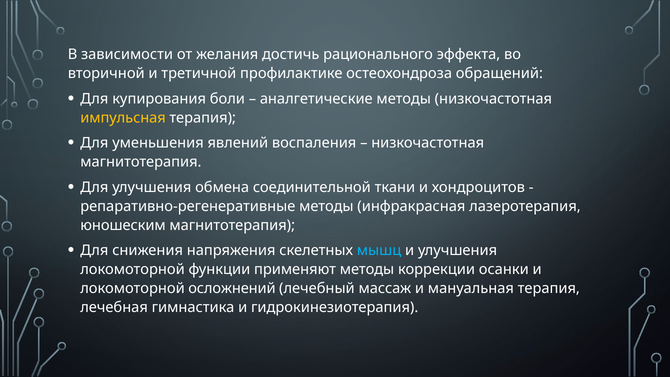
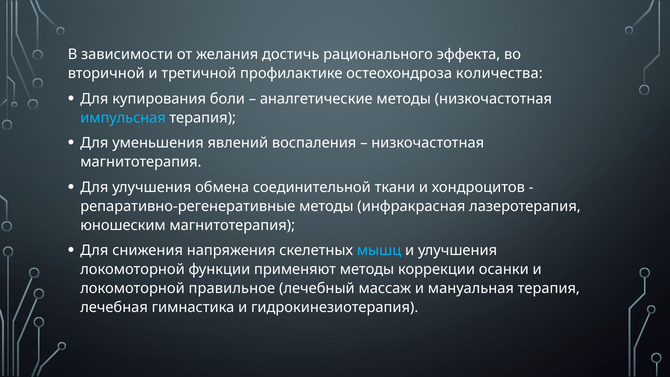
обращений: обращений -> количества (499, 73)
импульсная colour: yellow -> light blue (123, 118)
осложнений: осложнений -> правильное (232, 288)
